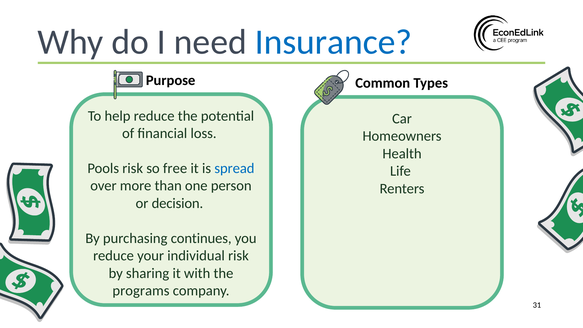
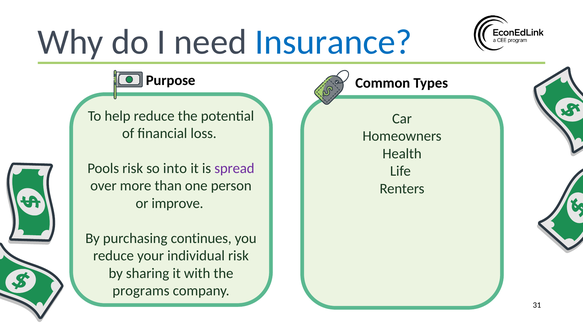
free: free -> into (175, 168)
spread colour: blue -> purple (234, 168)
decision: decision -> improve (177, 203)
